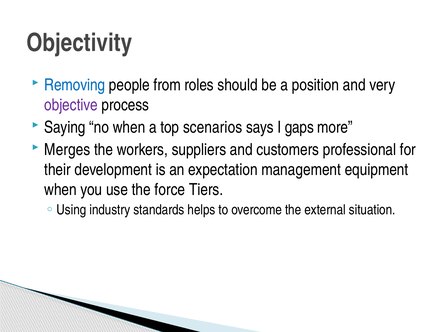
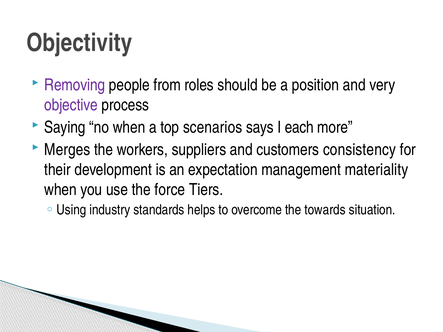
Removing colour: blue -> purple (75, 85)
gaps: gaps -> each (299, 127)
professional: professional -> consistency (359, 150)
equipment: equipment -> materiality (376, 170)
external: external -> towards (325, 210)
